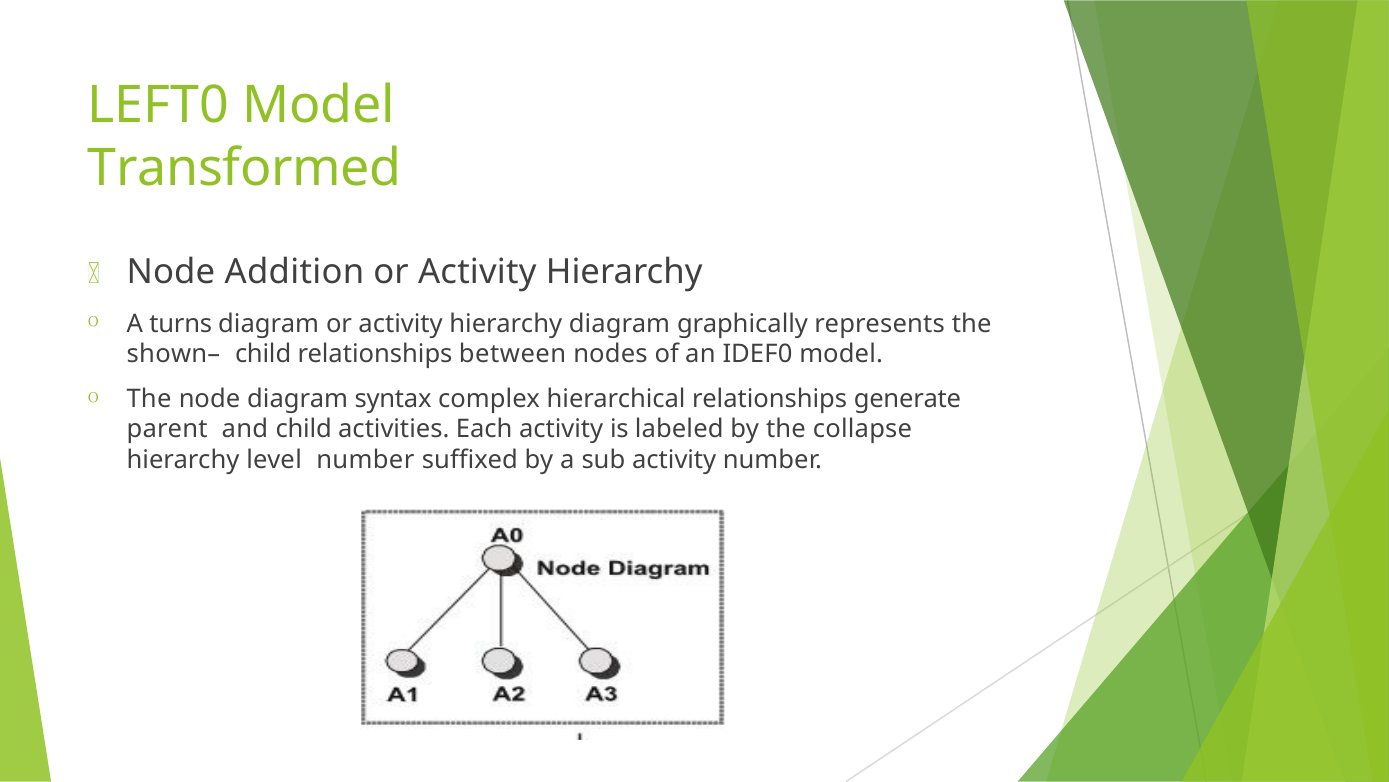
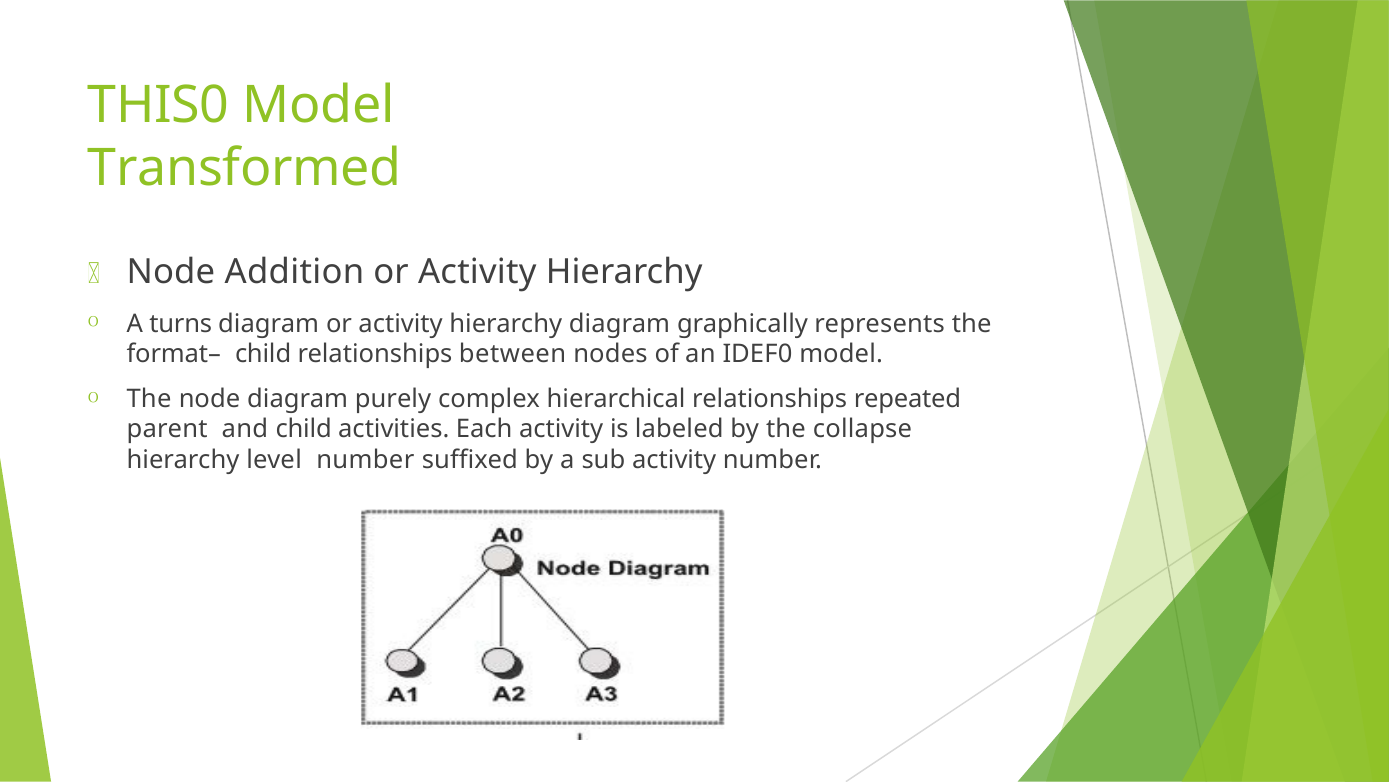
LEFT0: LEFT0 -> THIS0 (158, 106)
shown–: shown– -> format– (174, 354)
syntax: syntax -> purely (393, 399)
generate: generate -> repeated (907, 399)
